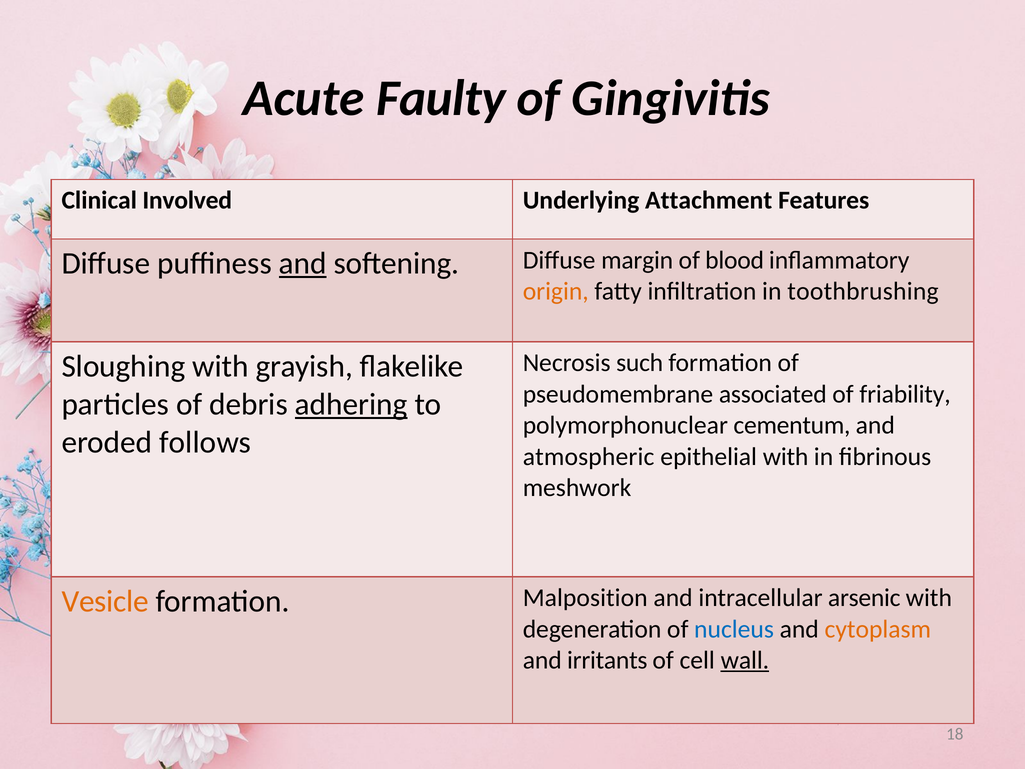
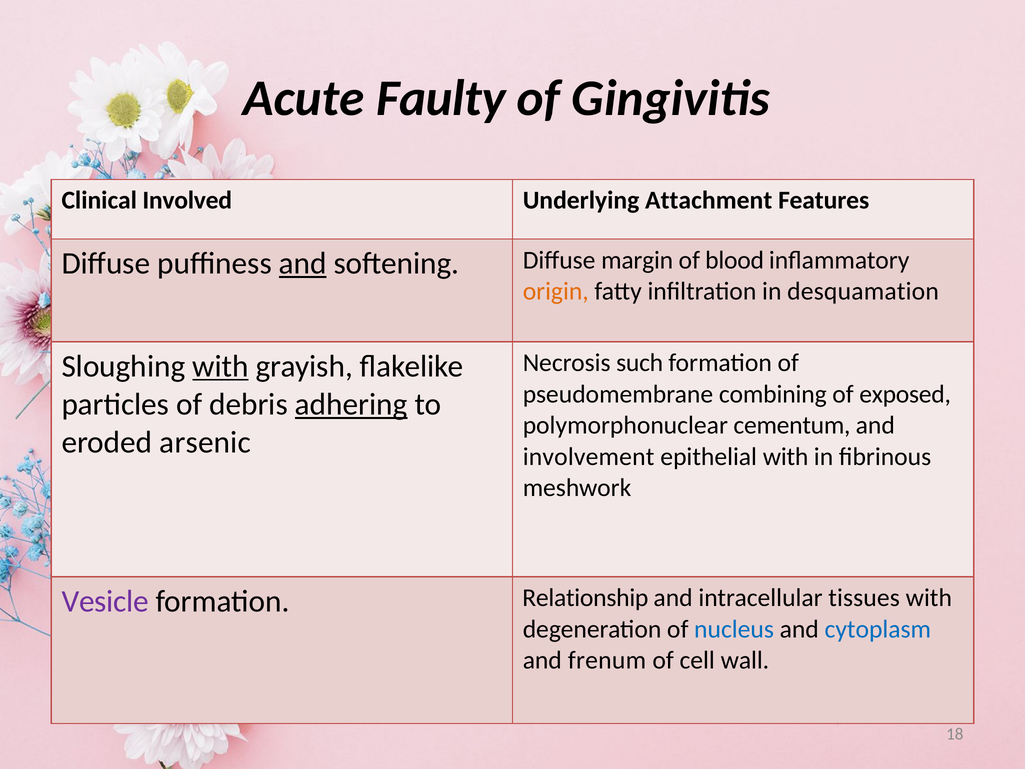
toothbrushing: toothbrushing -> desquamation (863, 291)
with underline: none -> present (220, 366)
associated: associated -> combining (773, 394)
friability: friability -> exposed (905, 394)
follows: follows -> arsenic (205, 442)
atmospheric: atmospheric -> involvement (589, 457)
Vesicle colour: orange -> purple (105, 601)
Malposition: Malposition -> Relationship (585, 598)
arsenic: arsenic -> tissues (864, 598)
cytoplasm colour: orange -> blue (878, 629)
irritants: irritants -> frenum (607, 660)
wall underline: present -> none (745, 660)
